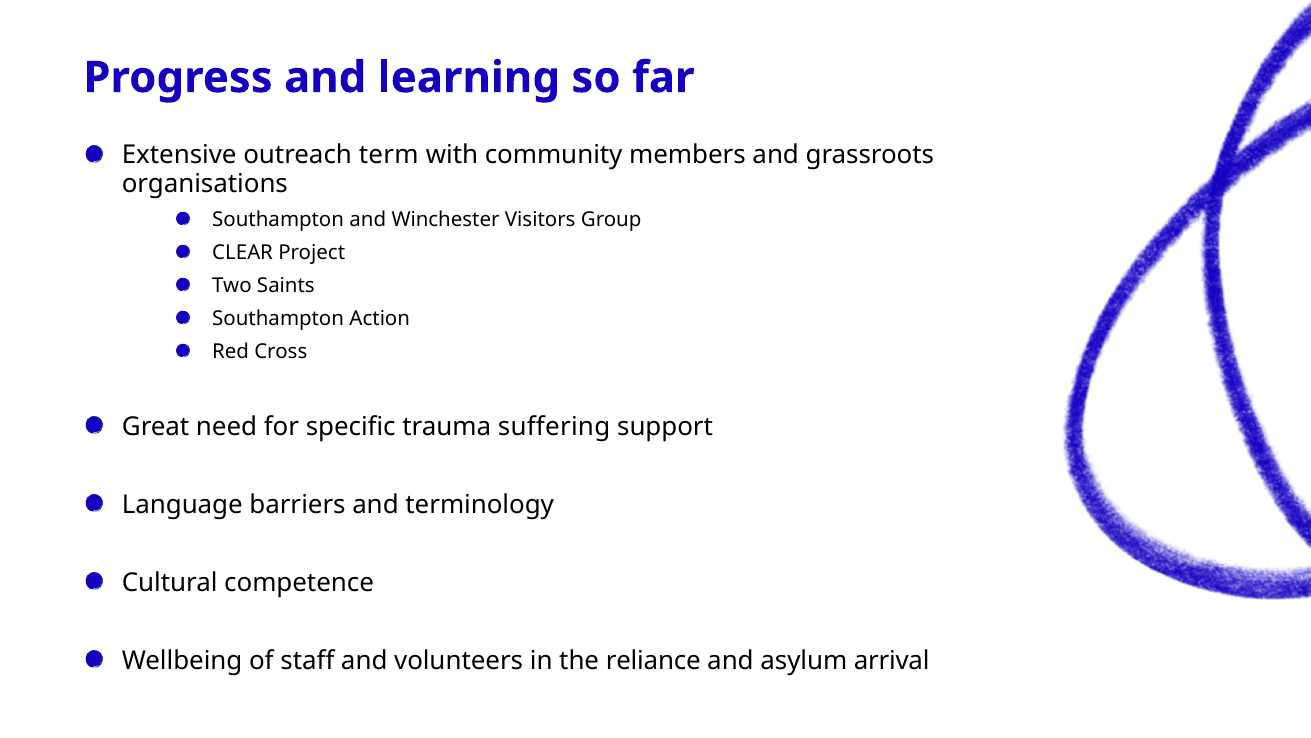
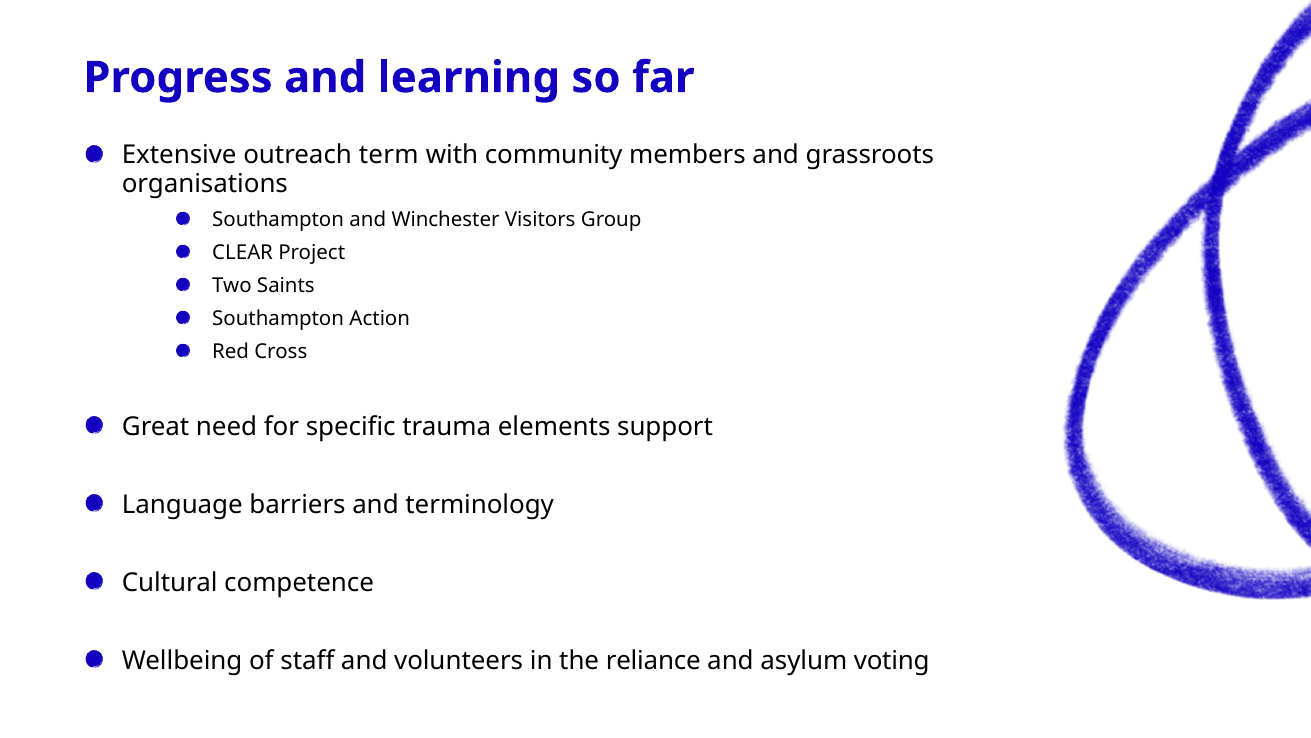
suffering: suffering -> elements (554, 426)
arrival: arrival -> voting (892, 660)
